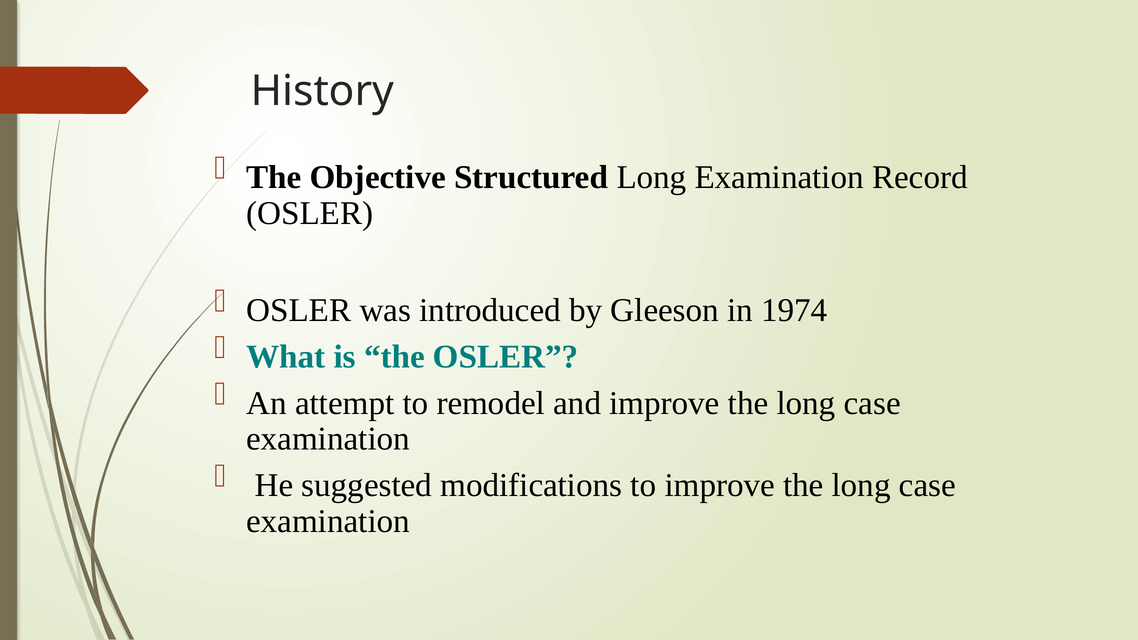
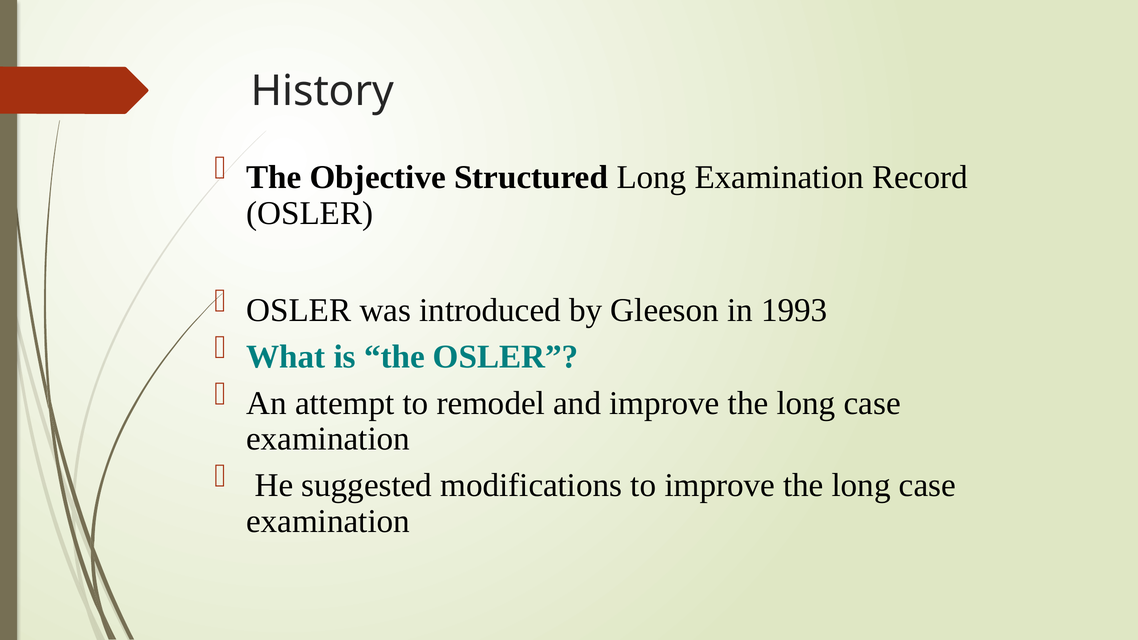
1974: 1974 -> 1993 (794, 310)
